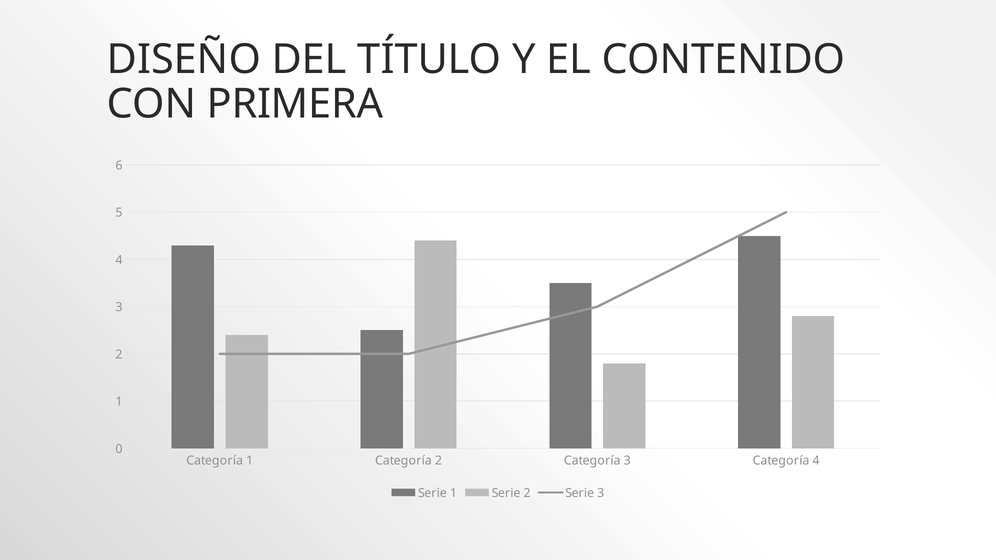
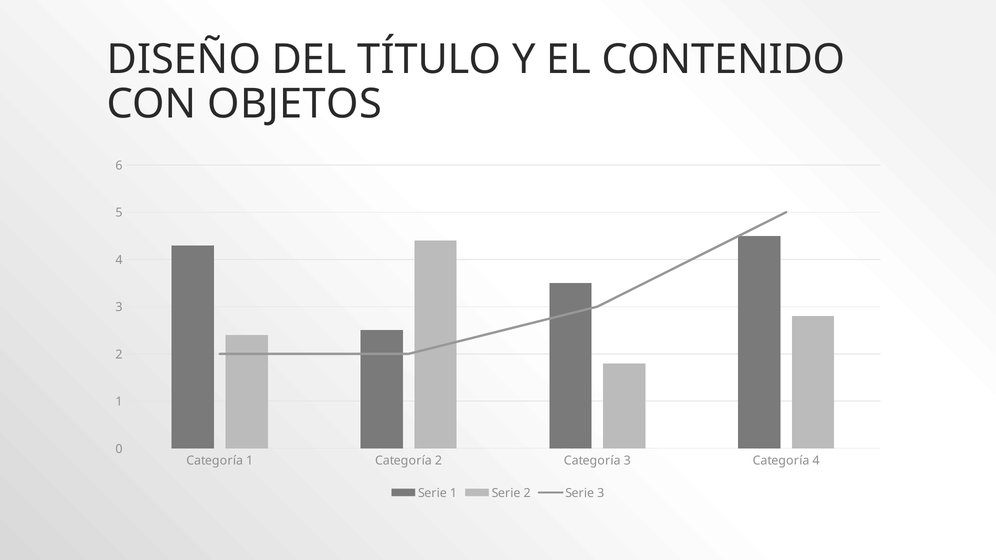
PRIMERA: PRIMERA -> OBJETOS (295, 104)
